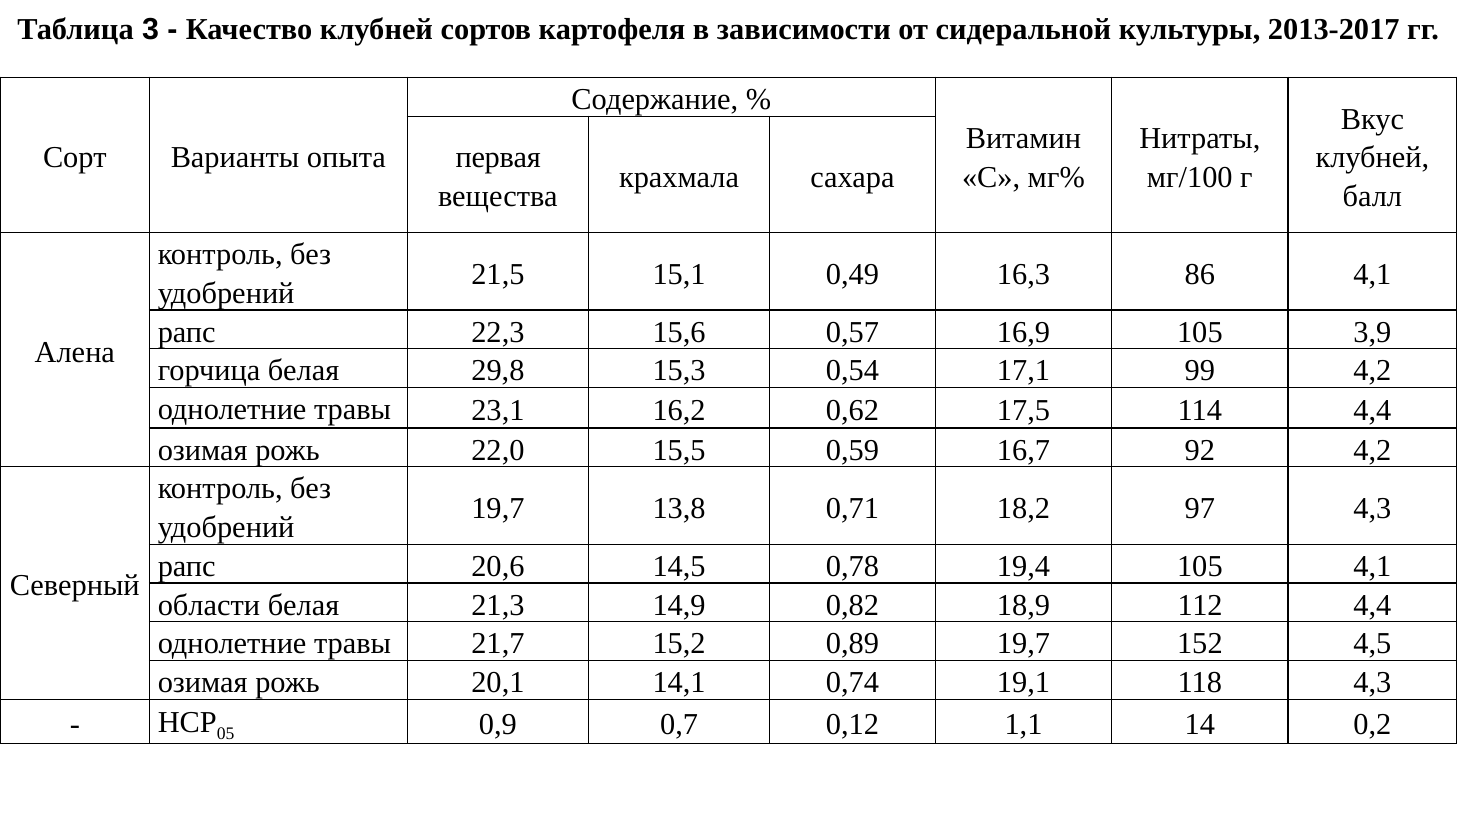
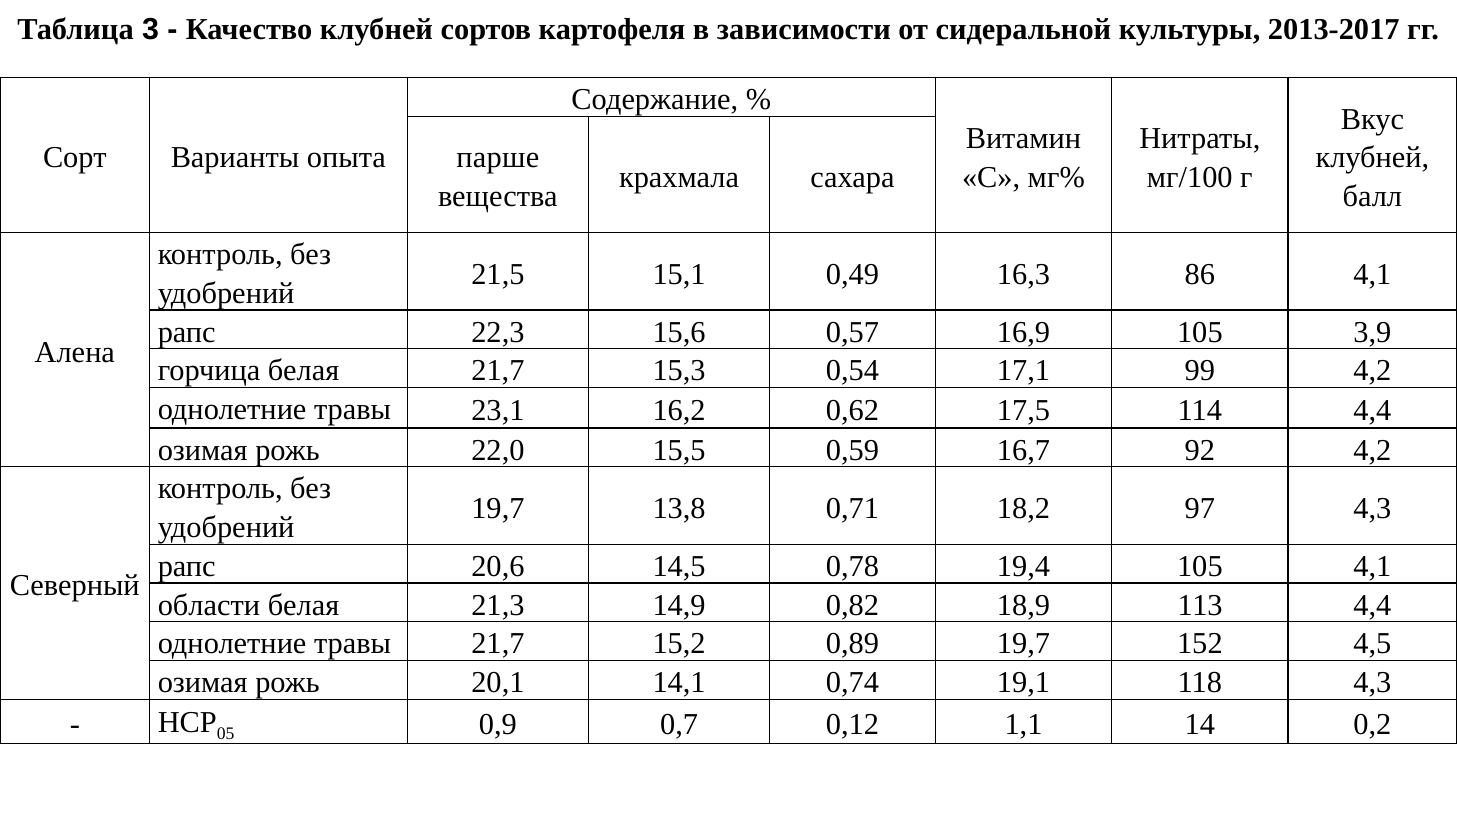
первая: первая -> парше (498, 158)
белая 29,8: 29,8 -> 21,7 (498, 371)
112: 112 -> 113 (1200, 605)
